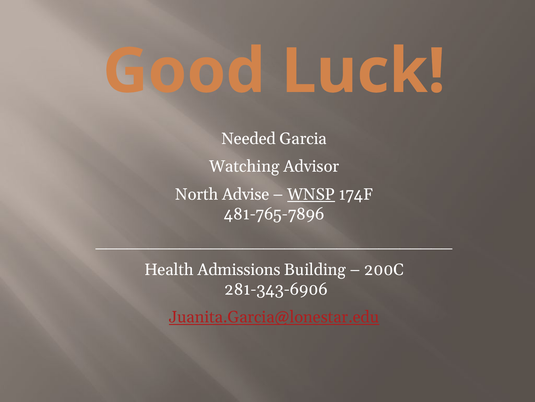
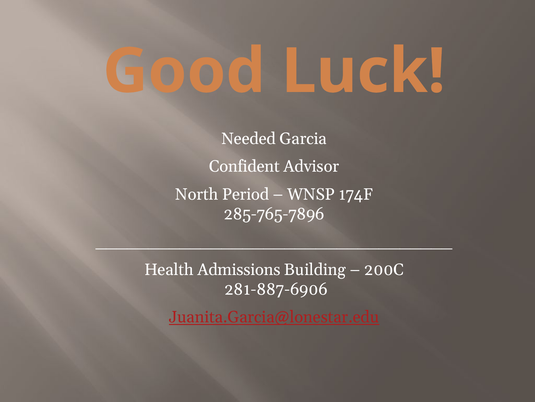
Watching: Watching -> Confident (244, 166)
Advise: Advise -> Period (246, 194)
WNSP underline: present -> none (311, 194)
481-765-7896: 481-765-7896 -> 285-765-7896 (274, 214)
281-343-6906: 281-343-6906 -> 281-887-6906 (276, 289)
